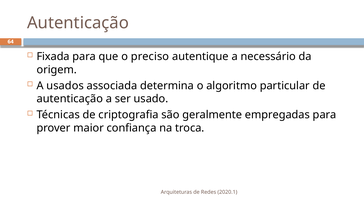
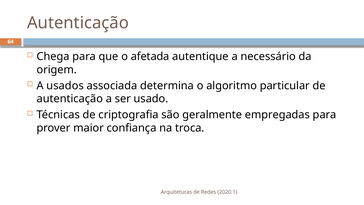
Fixada: Fixada -> Chega (53, 56)
preciso: preciso -> afetada (150, 56)
